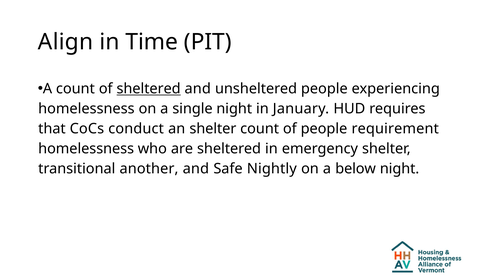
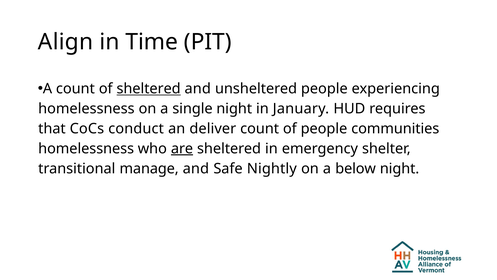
an shelter: shelter -> deliver (213, 128)
requirement: requirement -> communities (395, 128)
are underline: none -> present (182, 148)
another: another -> manage (149, 168)
